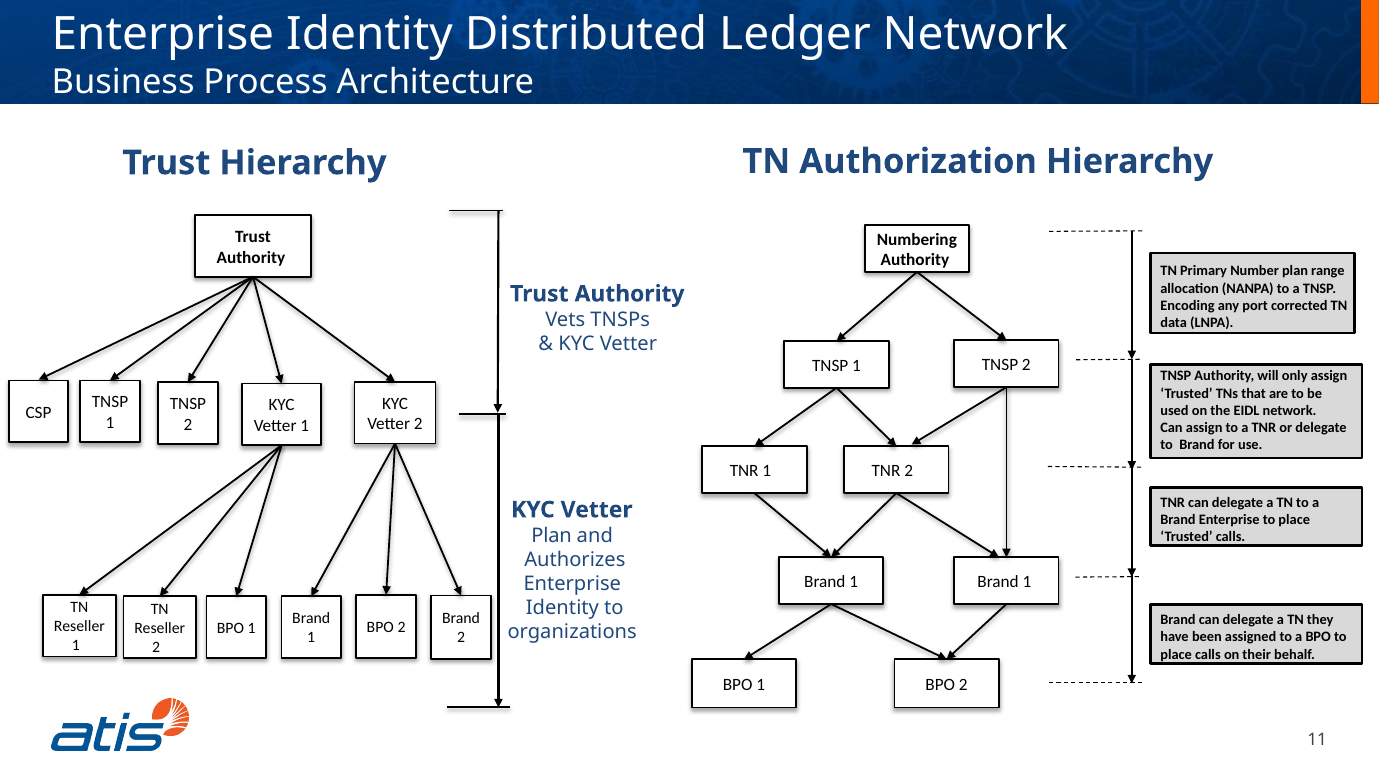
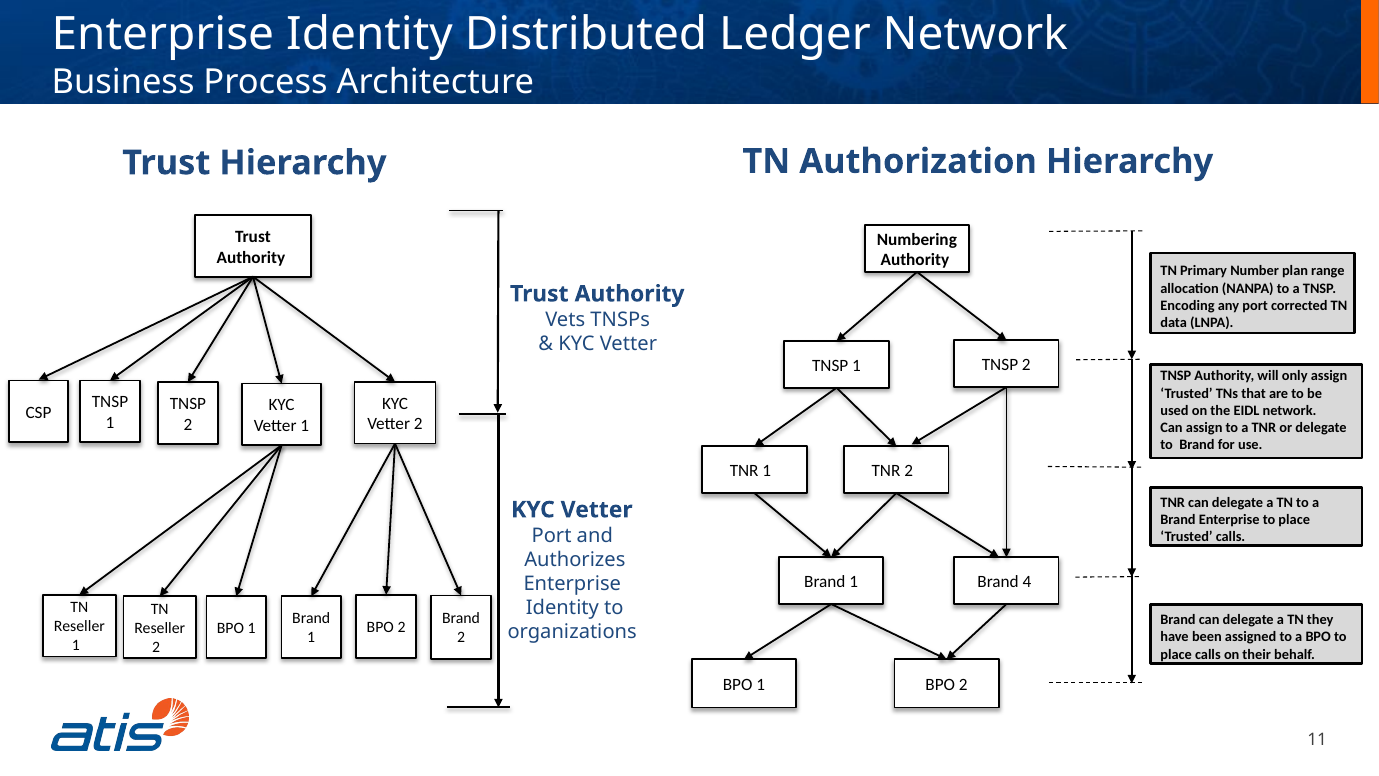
Plan: Plan -> Port (552, 535)
1 Brand 1: 1 -> 4 (1027, 582)
